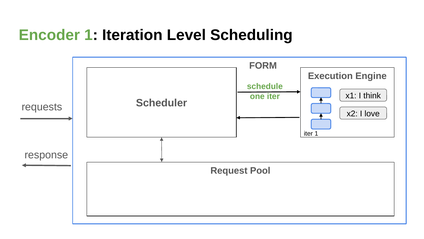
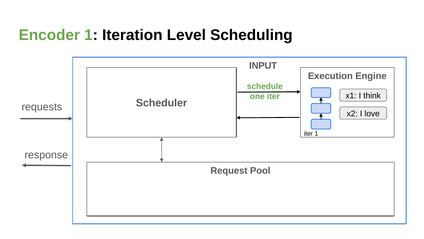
FORM: FORM -> INPUT (263, 66)
